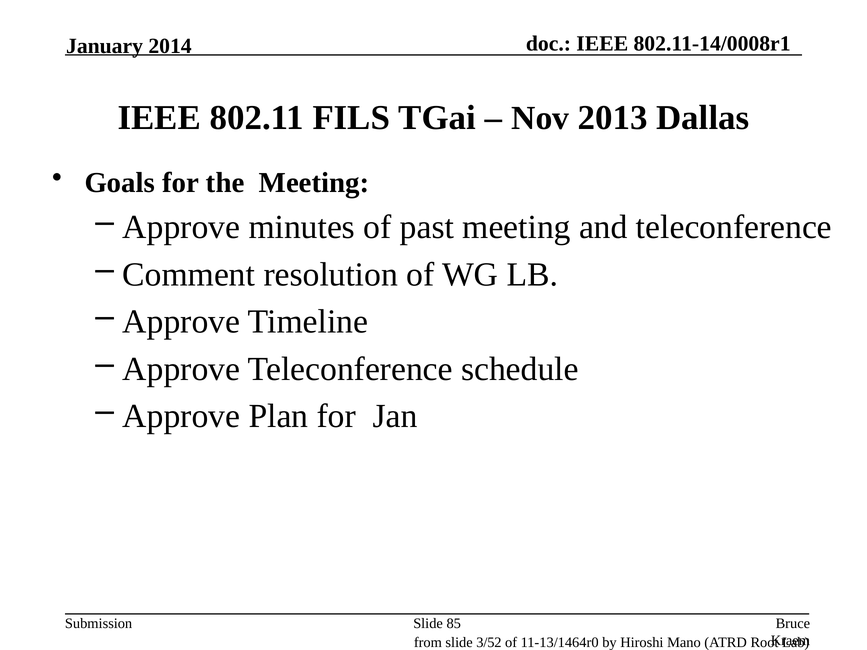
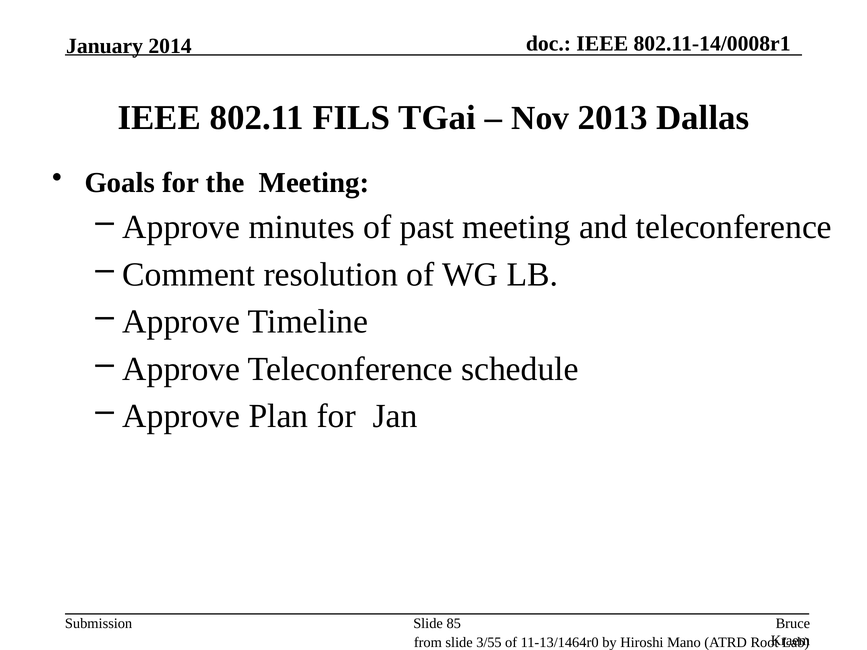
3/52: 3/52 -> 3/55 (489, 643)
